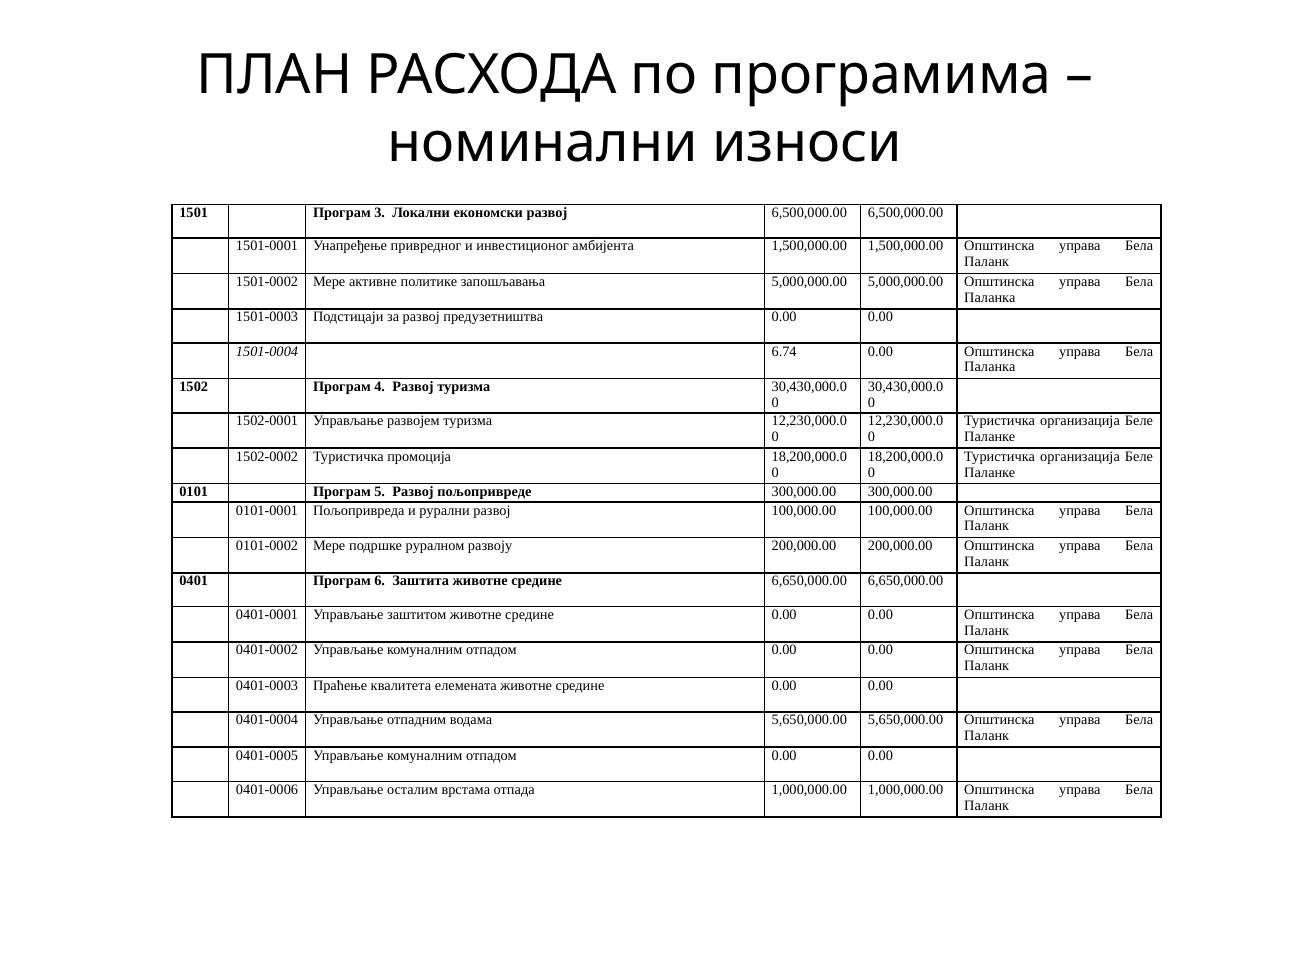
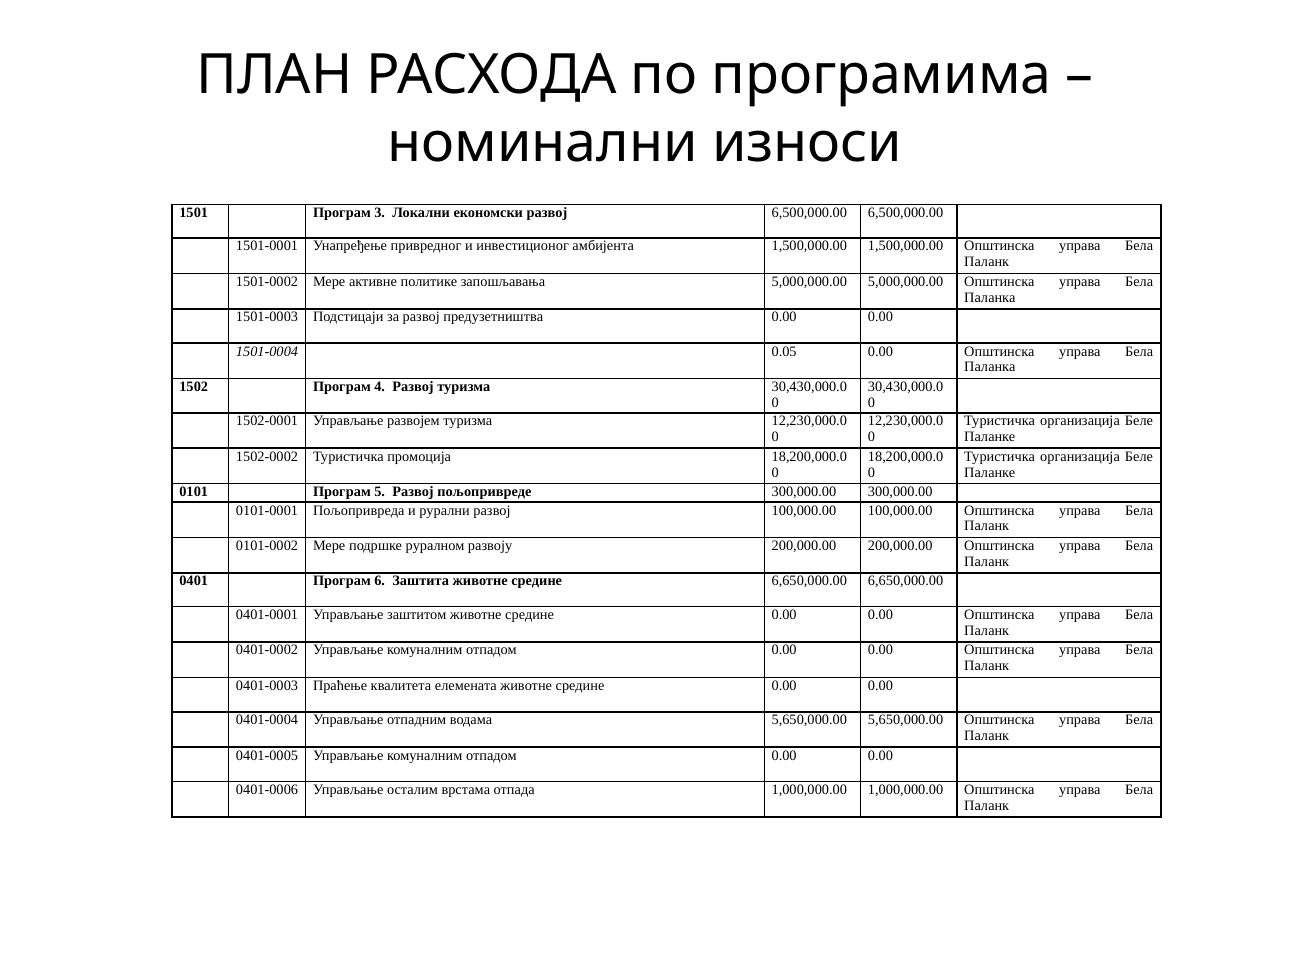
6.74: 6.74 -> 0.05 (784, 351)
